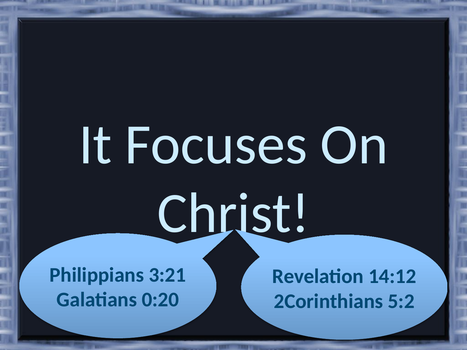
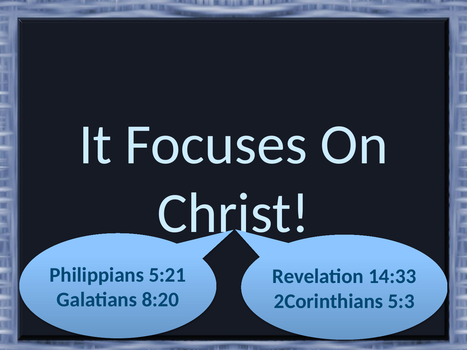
3:21: 3:21 -> 5:21 (167, 275)
14:12: 14:12 -> 14:33 (392, 276)
0:20: 0:20 -> 8:20 (160, 300)
5:2: 5:2 -> 5:3 (401, 301)
